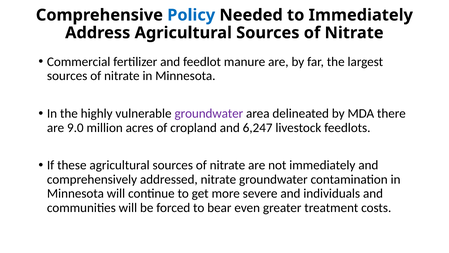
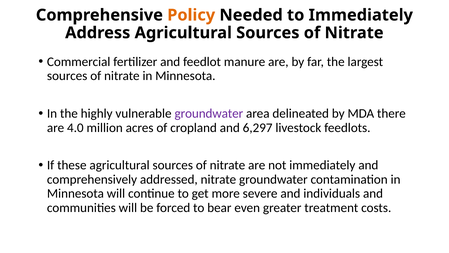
Policy colour: blue -> orange (191, 15)
9.0: 9.0 -> 4.0 (75, 127)
6,247: 6,247 -> 6,297 (258, 127)
